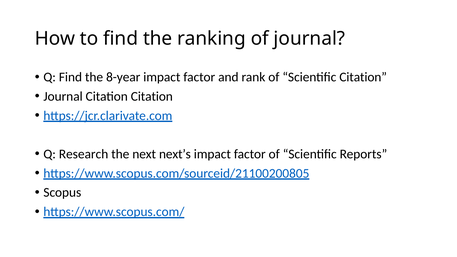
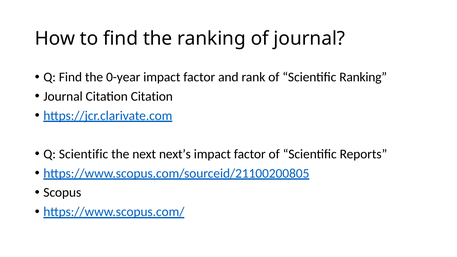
8-year: 8-year -> 0-year (123, 77)
Scientific Citation: Citation -> Ranking (363, 77)
Q Research: Research -> Scientific (84, 154)
